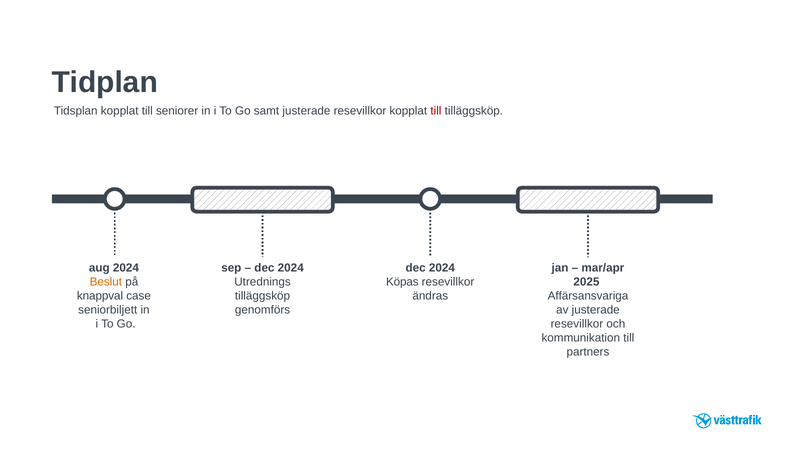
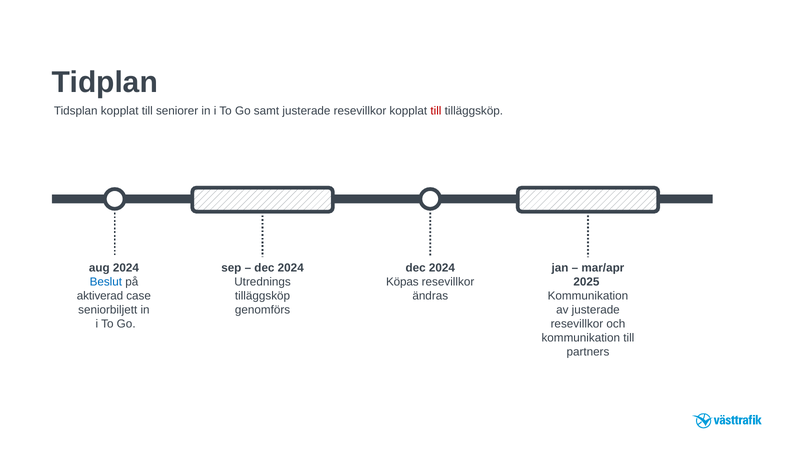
Beslut colour: orange -> blue (106, 282)
knappval: knappval -> aktiverad (100, 296)
Affärsansvariga: Affärsansvariga -> Kommunikation (588, 296)
